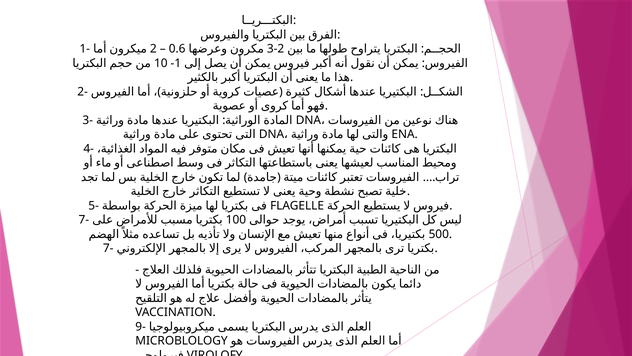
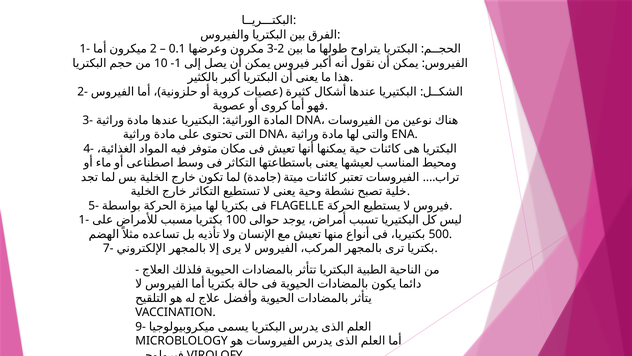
0.6: 0.6 -> 0.1 (177, 49)
7-: 7- -> 1- (84, 220)
